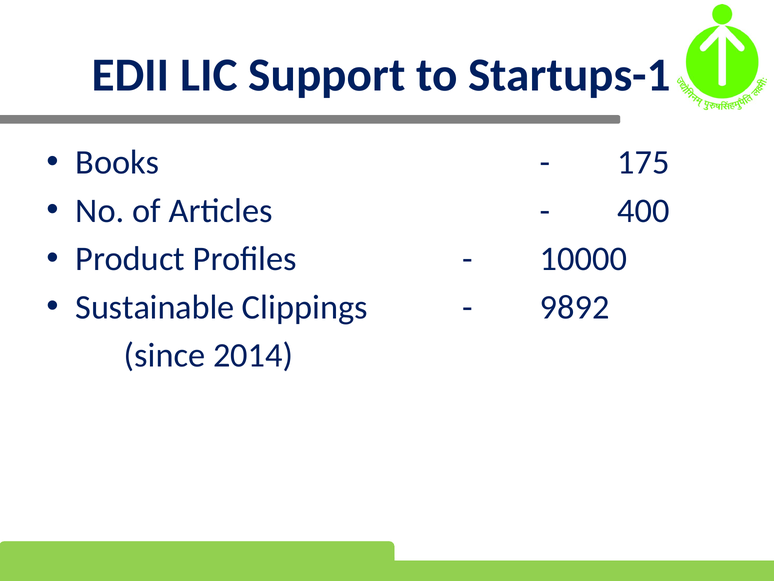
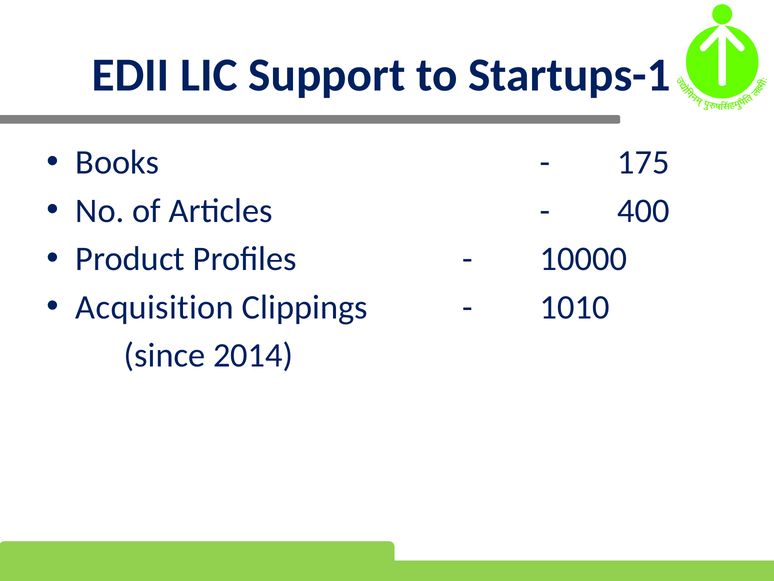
Sustainable: Sustainable -> Acquisition (155, 307)
9892: 9892 -> 1010 (575, 307)
